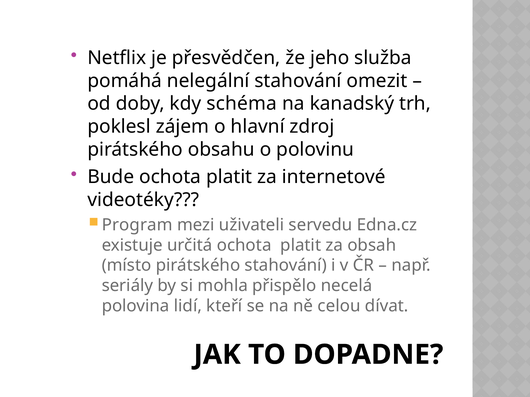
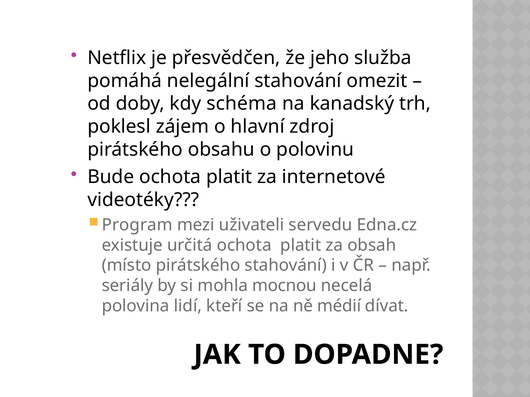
přispělo: přispělo -> mocnou (284, 286)
celou: celou -> médií (339, 306)
